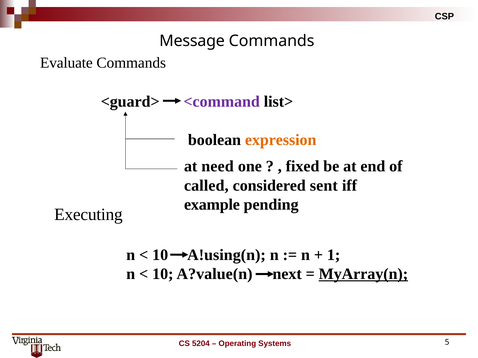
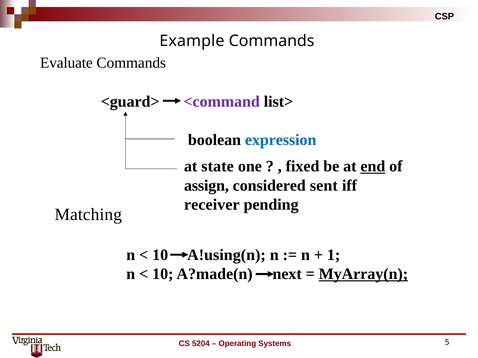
Message: Message -> Example (192, 41)
expression colour: orange -> blue (281, 140)
need: need -> state (218, 167)
end underline: none -> present (373, 167)
called: called -> assign (206, 186)
example: example -> receiver (212, 205)
Executing: Executing -> Matching (88, 215)
A?value(n: A?value(n -> A?made(n (215, 274)
